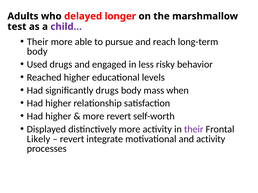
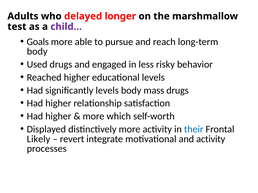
Their: Their -> Goals (38, 42)
significantly drugs: drugs -> levels (107, 91)
mass when: when -> drugs (178, 91)
more revert: revert -> which (119, 117)
their colour: purple -> blue (194, 130)
